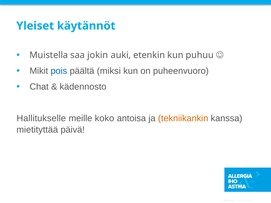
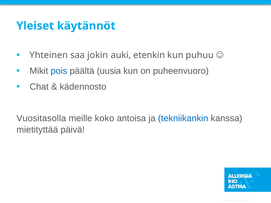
Muistella: Muistella -> Yhteinen (49, 55)
miksi: miksi -> uusia (109, 71)
Hallitukselle: Hallitukselle -> Vuositasolla (41, 119)
tekniikankin colour: orange -> blue (183, 119)
